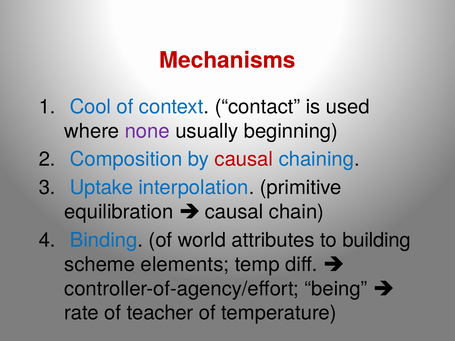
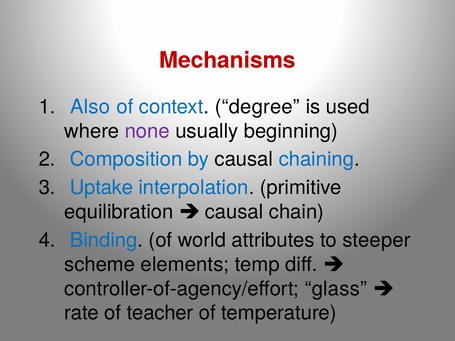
Cool: Cool -> Also (90, 107)
contact: contact -> degree (257, 107)
causal colour: red -> black (244, 159)
building: building -> steeper (376, 240)
being: being -> glass (336, 289)
